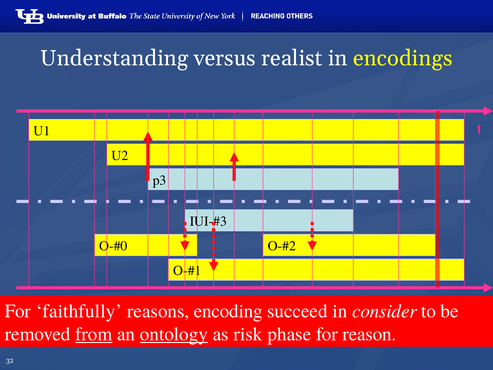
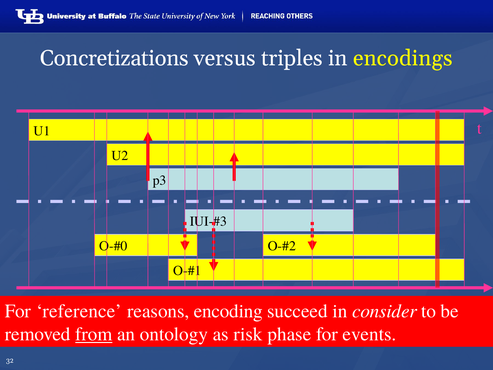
Understanding: Understanding -> Concretizations (114, 58)
realist: realist -> triples (292, 58)
faithfully: faithfully -> reference (79, 311)
ontology underline: present -> none (174, 334)
reason: reason -> events (369, 334)
